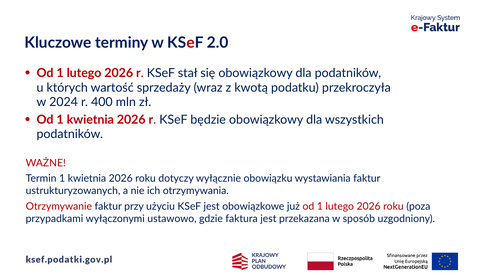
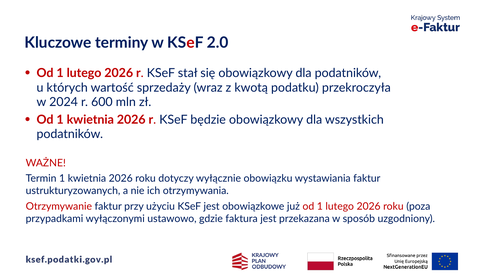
400: 400 -> 600 (102, 102)
